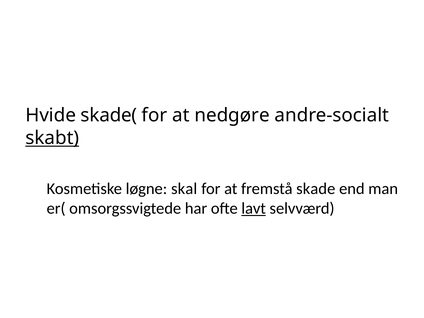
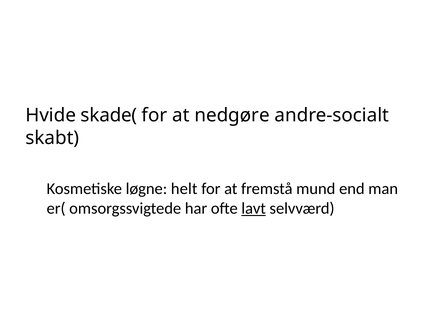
skabt underline: present -> none (52, 138)
skal: skal -> helt (184, 189)
skade: skade -> mund (316, 189)
